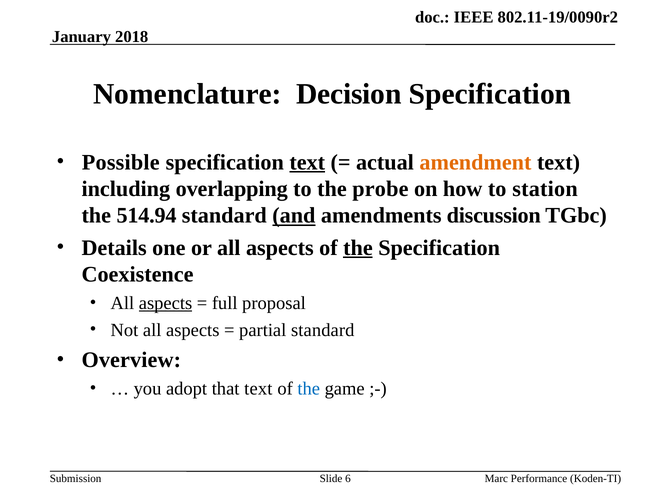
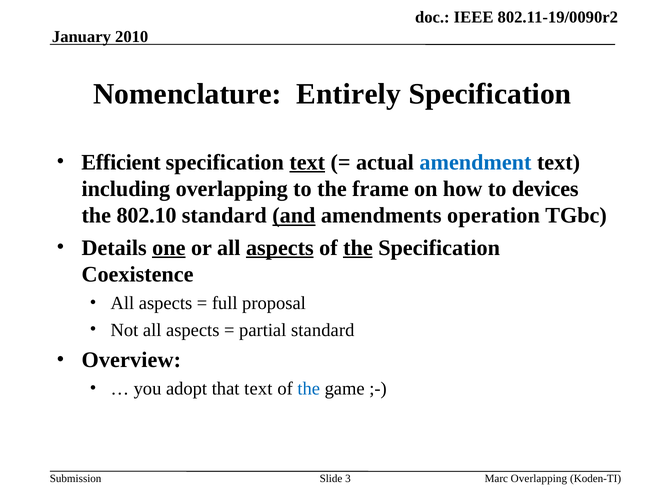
2018: 2018 -> 2010 (132, 37)
Decision: Decision -> Entirely (349, 94)
Possible: Possible -> Efficient (121, 162)
amendment colour: orange -> blue (475, 162)
probe: probe -> frame (381, 189)
station: station -> devices (545, 189)
514.94: 514.94 -> 802.10 (147, 215)
discussion: discussion -> operation (494, 215)
one underline: none -> present (169, 248)
aspects underline: none -> present (280, 248)
aspects underline: present -> none (166, 303)
6: 6 -> 3 (348, 478)
Marc Performance: Performance -> Overlapping (539, 478)
